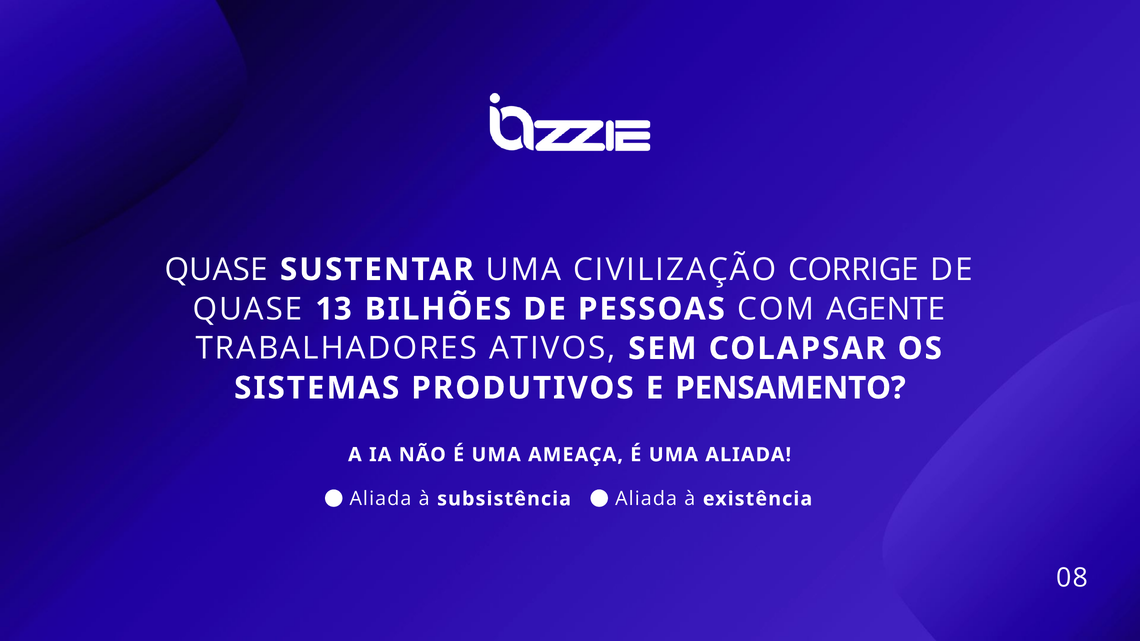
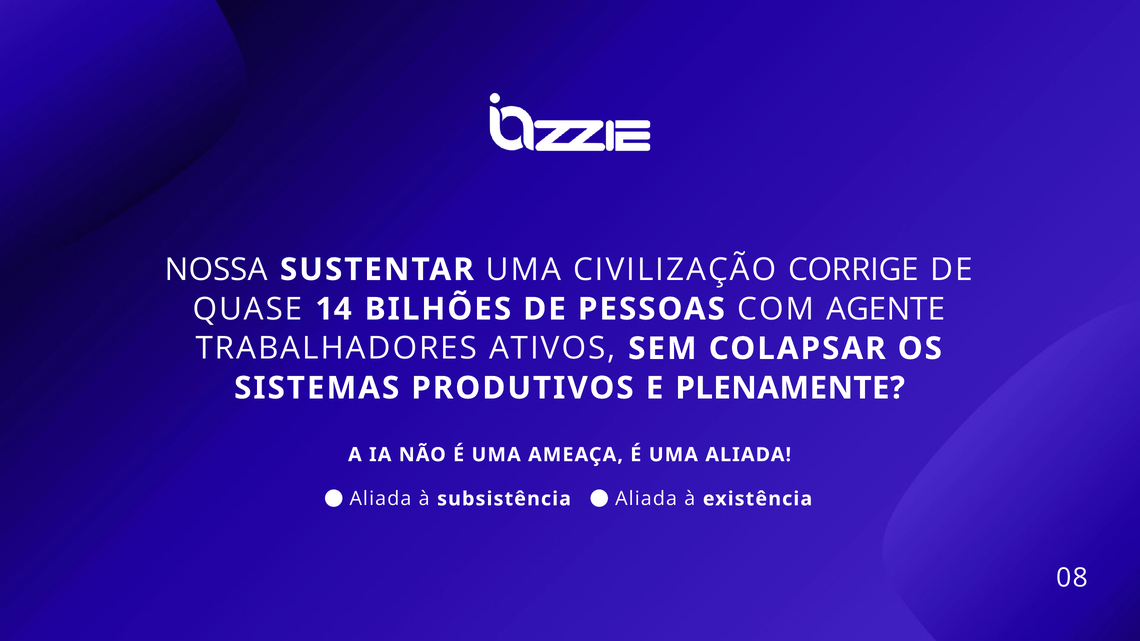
QUASE: QUASE -> NOSSA (216, 270)
13: 13 -> 14 (334, 309)
PENSAMENTO: PENSAMENTO -> PLENAMENTE (790, 388)
